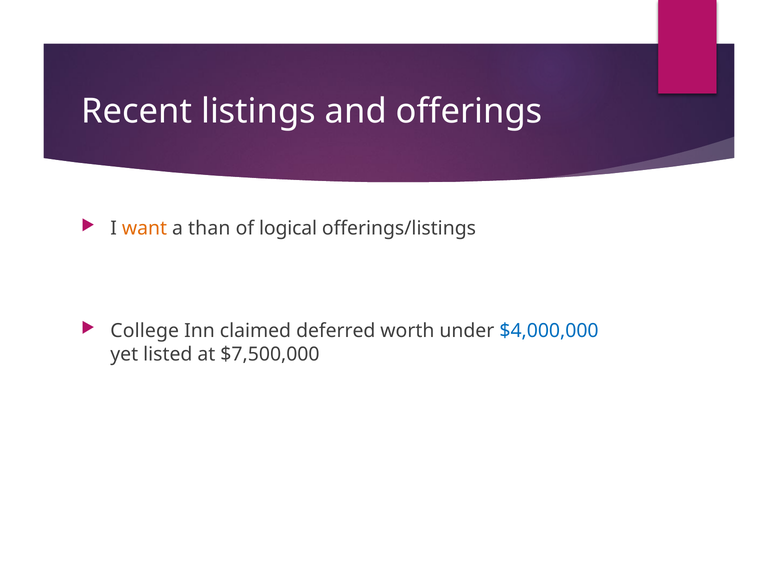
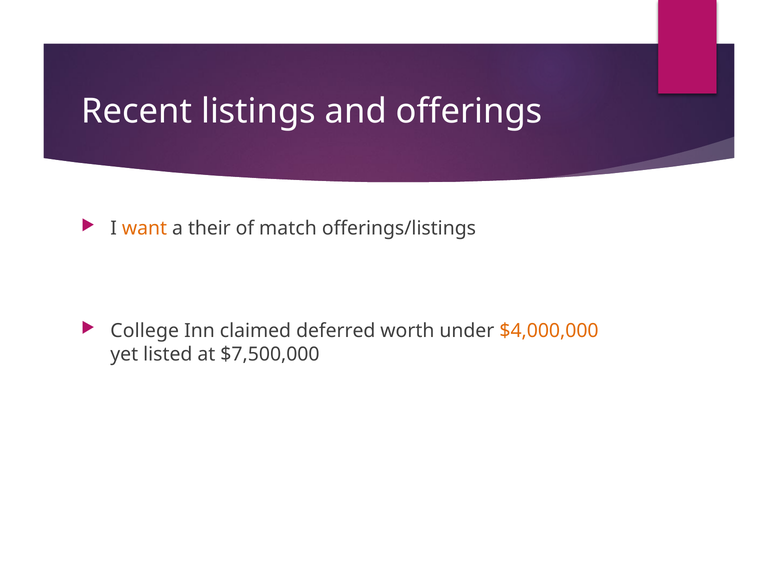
than: than -> their (209, 228)
logical: logical -> match (288, 228)
$4,000,000 colour: blue -> orange (549, 331)
